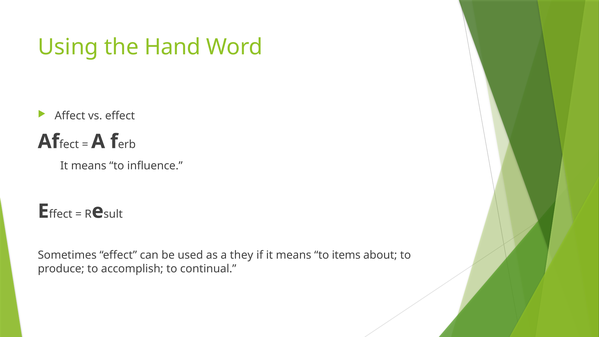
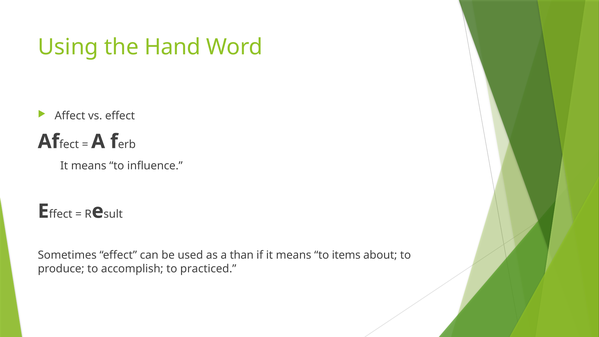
they: they -> than (242, 255)
continual: continual -> practiced (208, 269)
